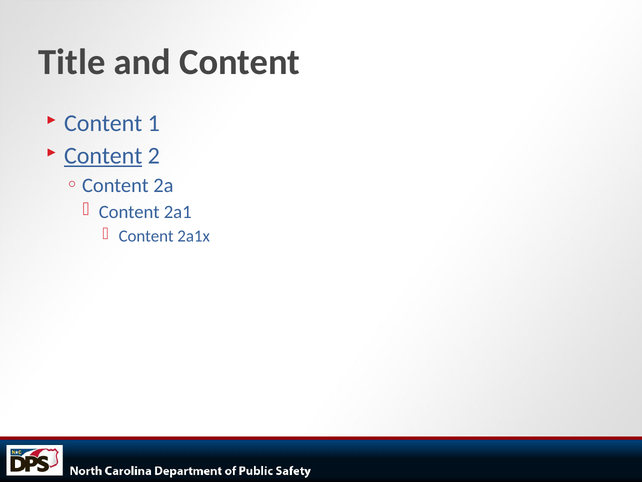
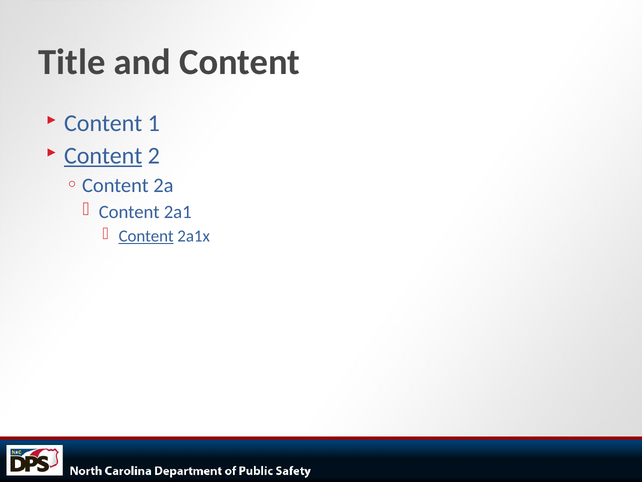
Content underline: none -> present (146, 236)
